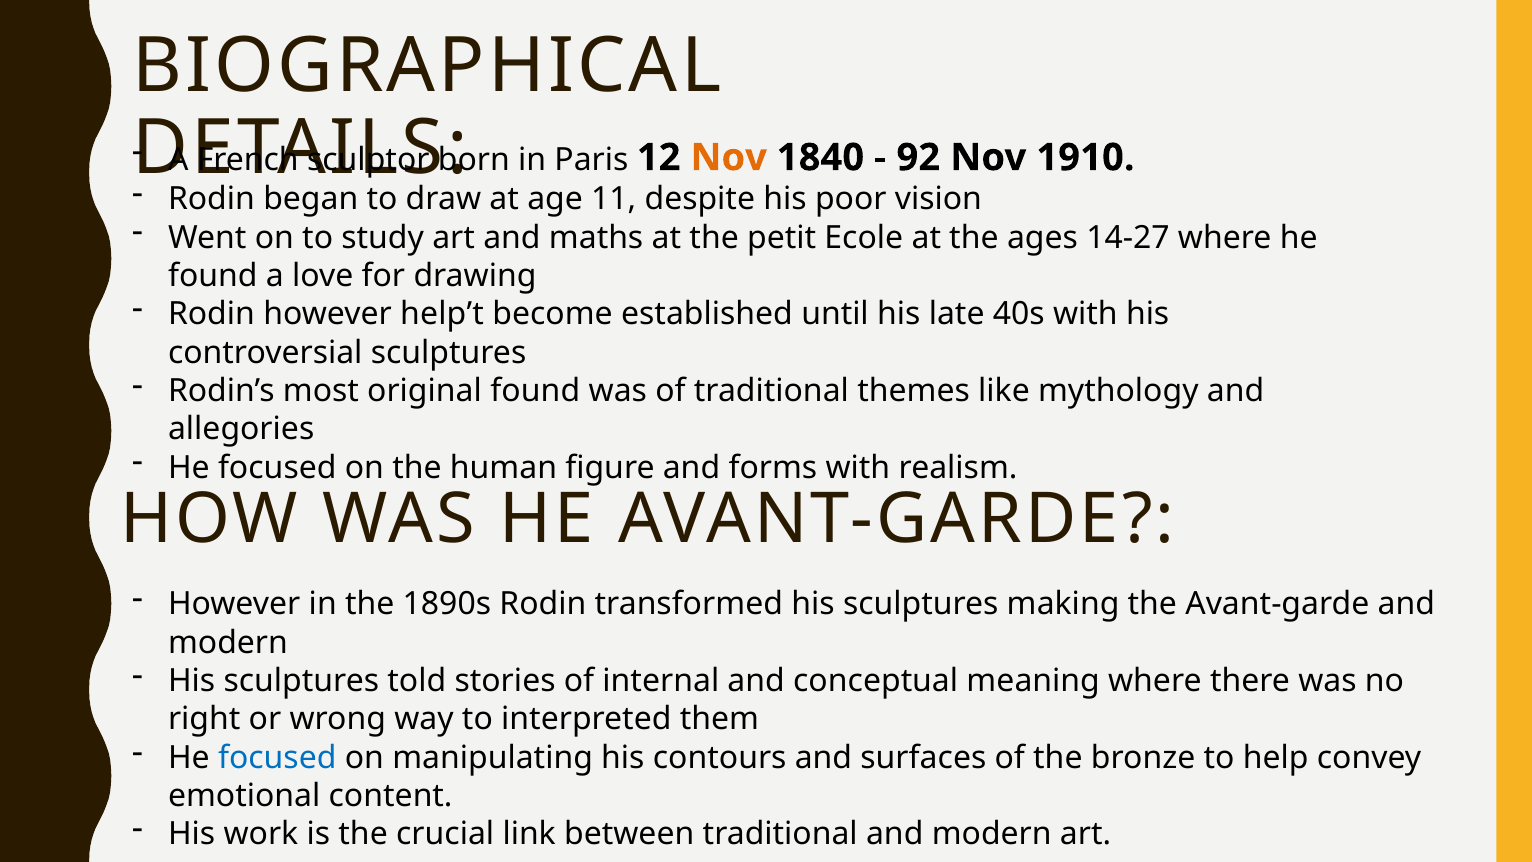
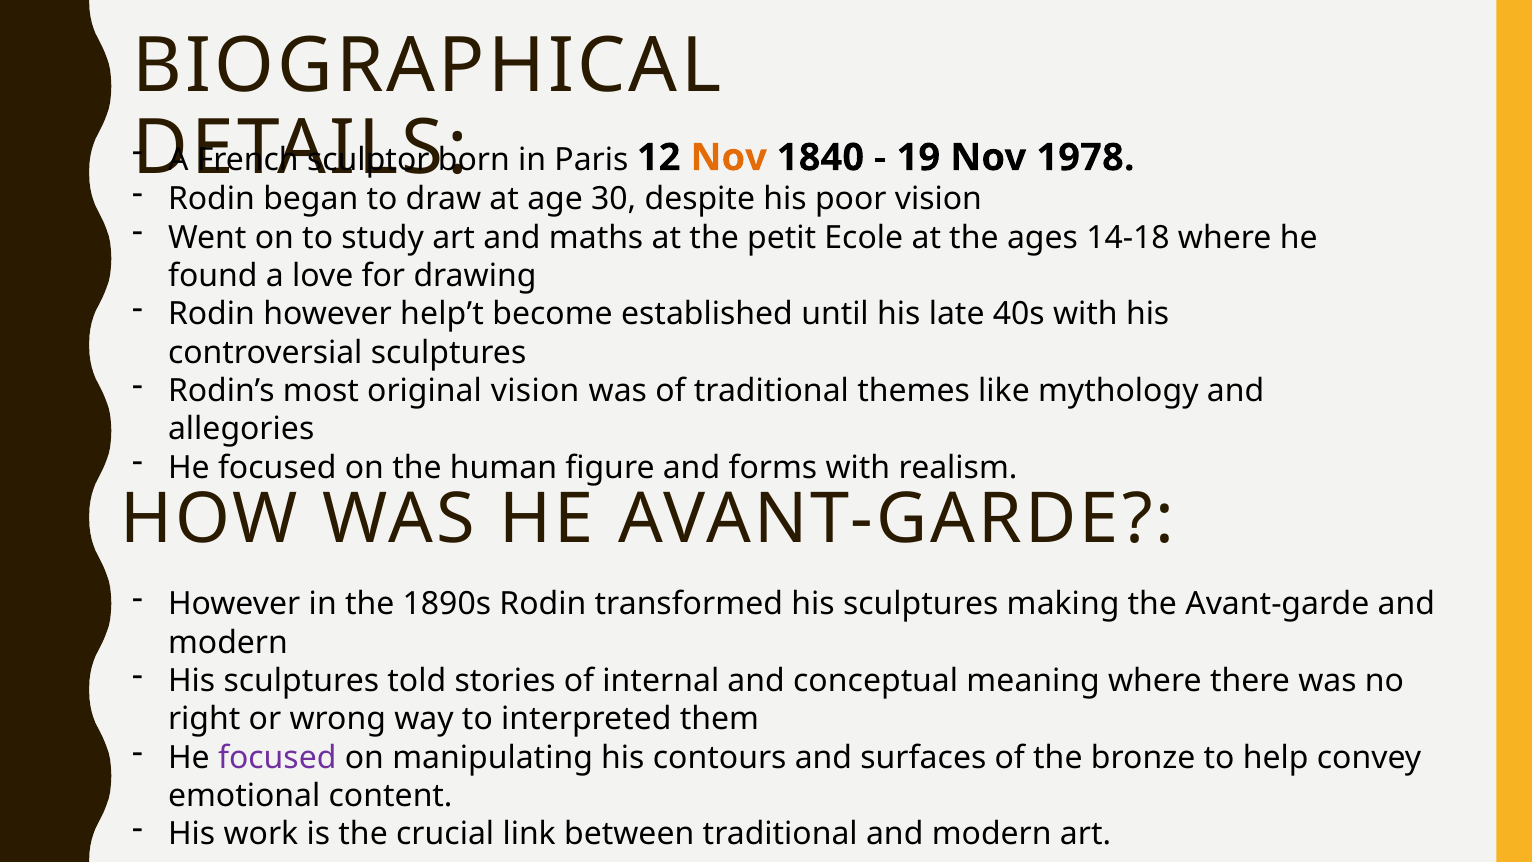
92: 92 -> 19 (918, 158)
1910: 1910 -> 1978 (1085, 158)
11: 11 -> 30 (614, 199)
14-27: 14-27 -> 14-18 (1128, 238)
original found: found -> vision (535, 391)
focused colour: blue -> purple (277, 757)
